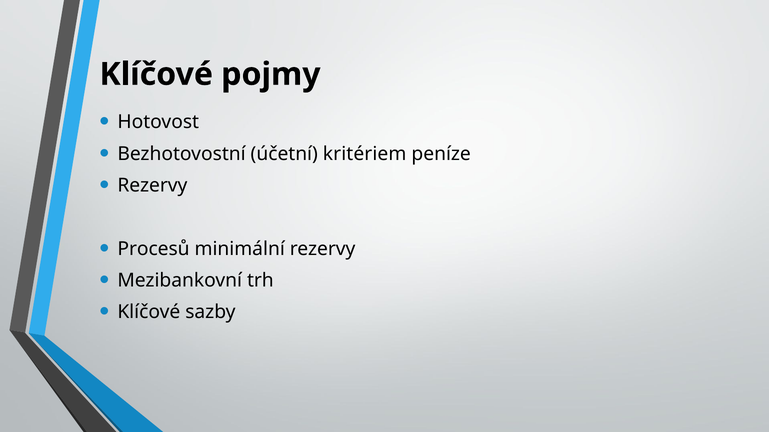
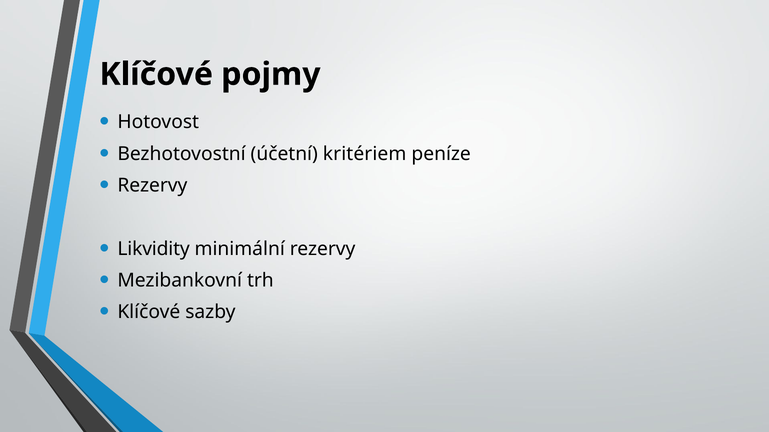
Procesů: Procesů -> Likvidity (154, 249)
